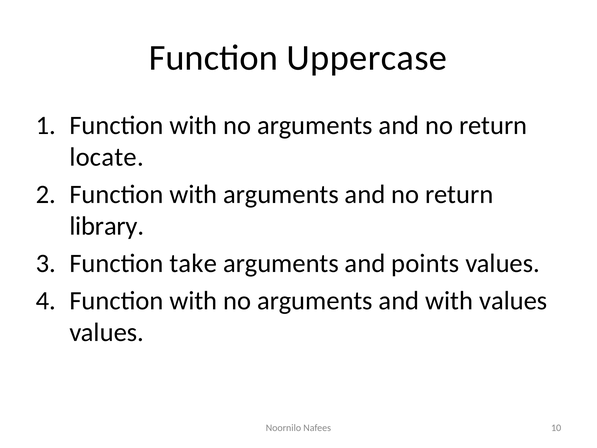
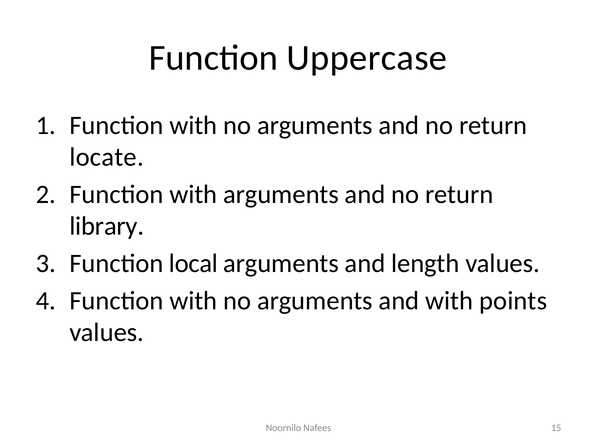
take: take -> local (193, 263)
points: points -> length (425, 263)
with values: values -> points (513, 300)
10: 10 -> 15 (556, 427)
